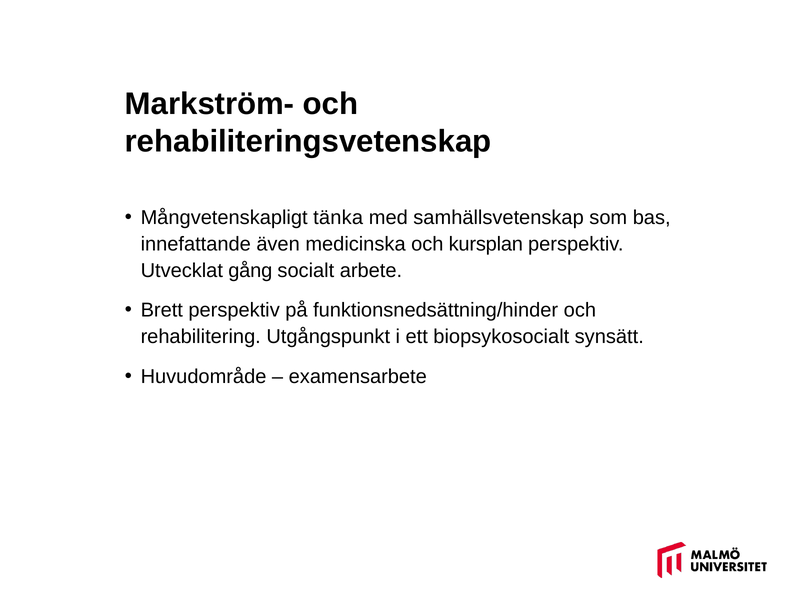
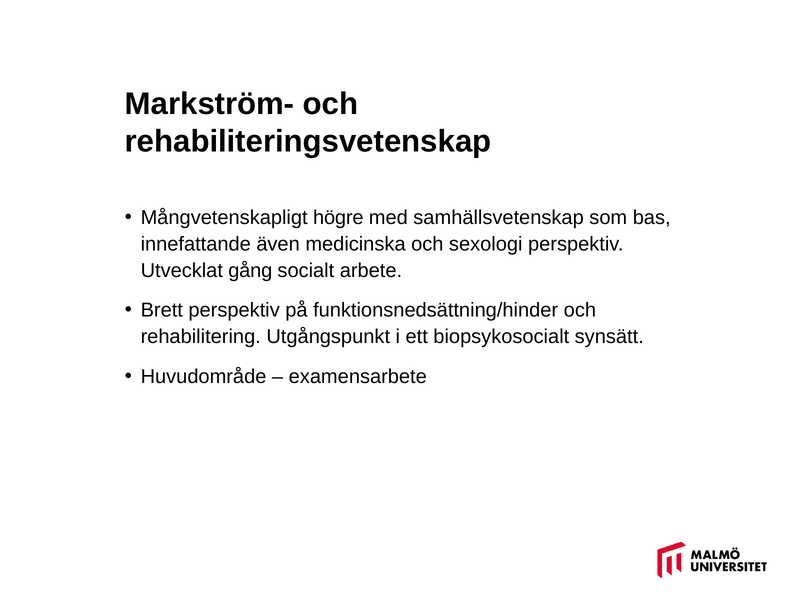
tänka: tänka -> högre (338, 217)
kursplan: kursplan -> sexologi (486, 244)
